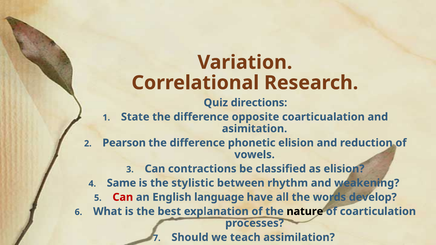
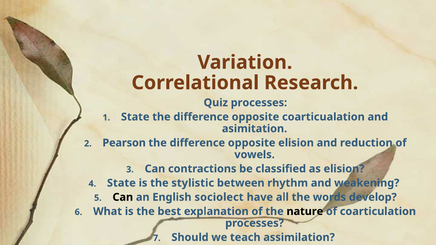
Quiz directions: directions -> processes (259, 103)
phonetic: phonetic -> opposite (252, 143)
Same: Same -> State (121, 183)
Can colour: red -> black (123, 197)
language: language -> sociolect (219, 197)
